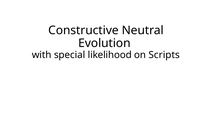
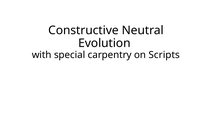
likelihood: likelihood -> carpentry (110, 55)
